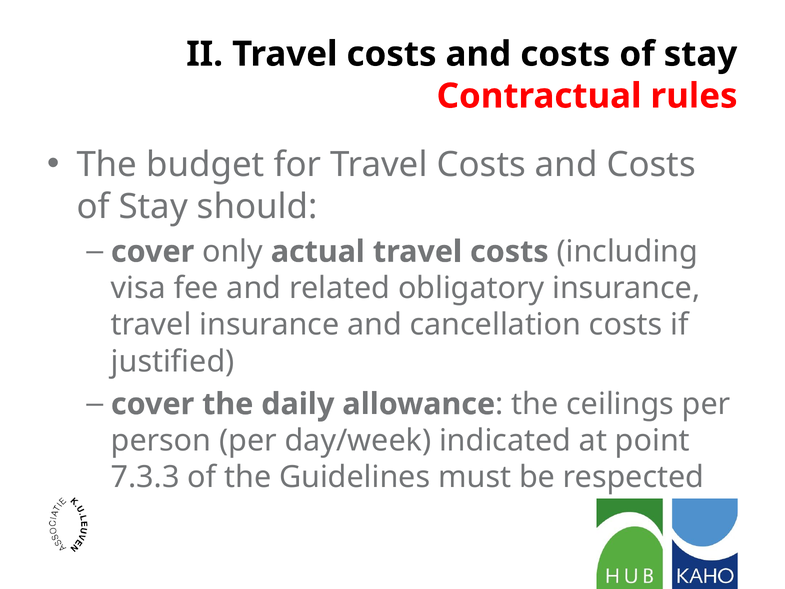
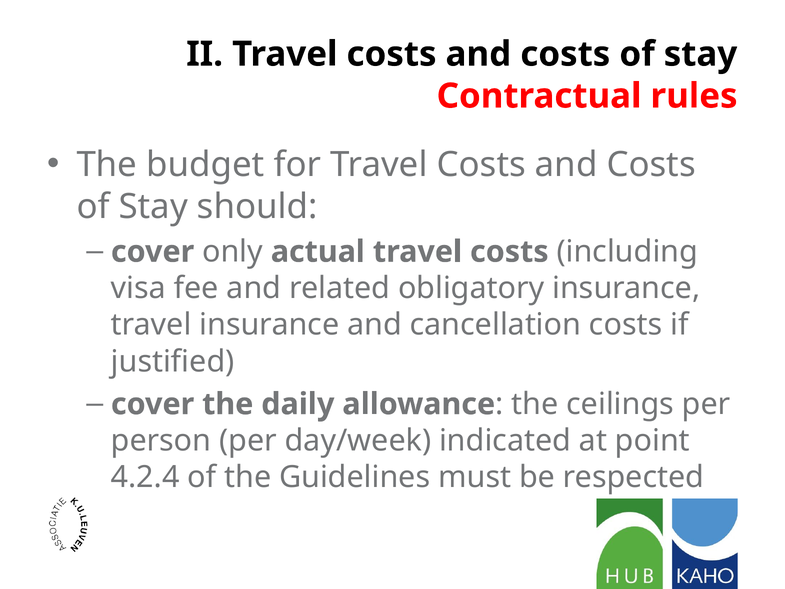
7.3.3: 7.3.3 -> 4.2.4 (145, 477)
